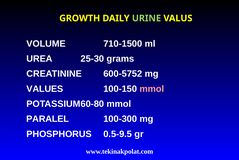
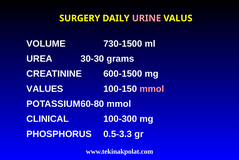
GROWTH: GROWTH -> SURGERY (80, 18)
URINE colour: light green -> pink (146, 18)
710-1500: 710-1500 -> 730-1500 (123, 44)
25-30: 25-30 -> 30-30 (92, 59)
600-5752: 600-5752 -> 600-1500 (123, 74)
PARALEL: PARALEL -> CLINICAL (48, 119)
0.5-9.5: 0.5-9.5 -> 0.5-3.3 (118, 134)
